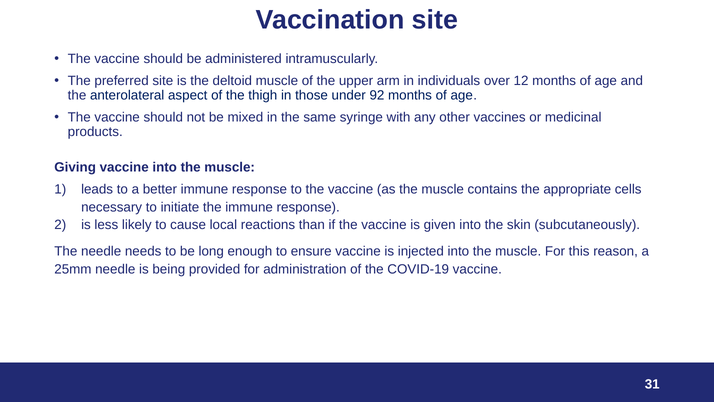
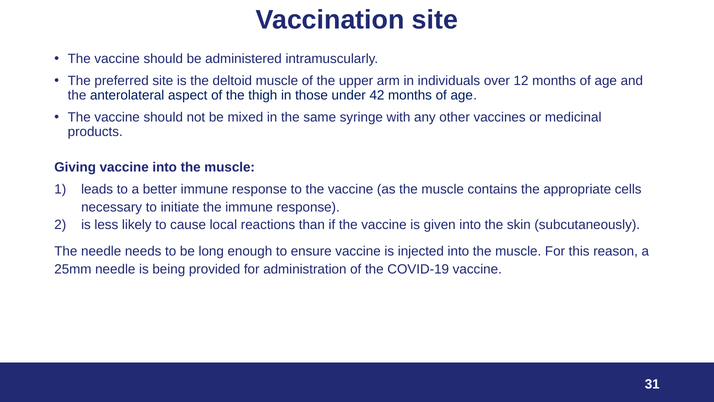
92: 92 -> 42 (377, 95)
